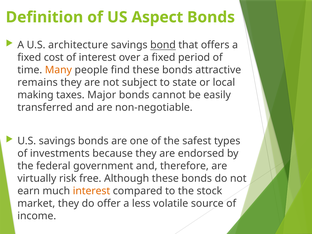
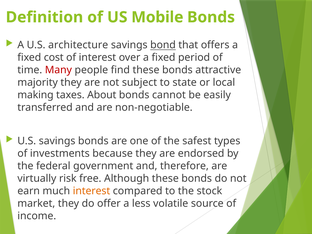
Aspect: Aspect -> Mobile (157, 17)
Many colour: orange -> red (58, 70)
remains: remains -> majority (38, 82)
Major: Major -> About (102, 95)
